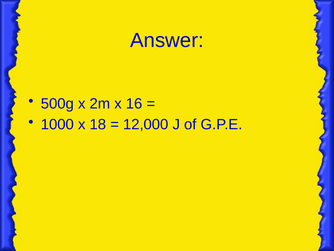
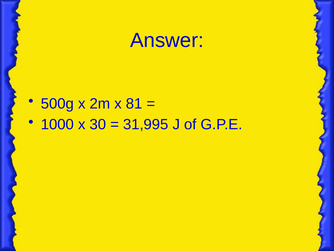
16: 16 -> 81 (134, 103)
18: 18 -> 30 (98, 124)
12,000: 12,000 -> 31,995 (146, 124)
